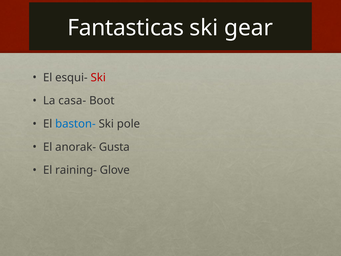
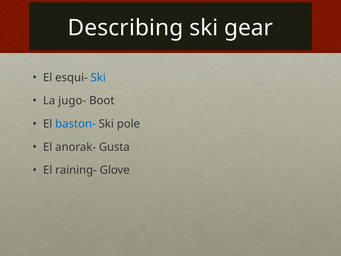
Fantasticas: Fantasticas -> Describing (126, 28)
Ski colour: red -> blue (98, 78)
casa-: casa- -> jugo- (72, 101)
